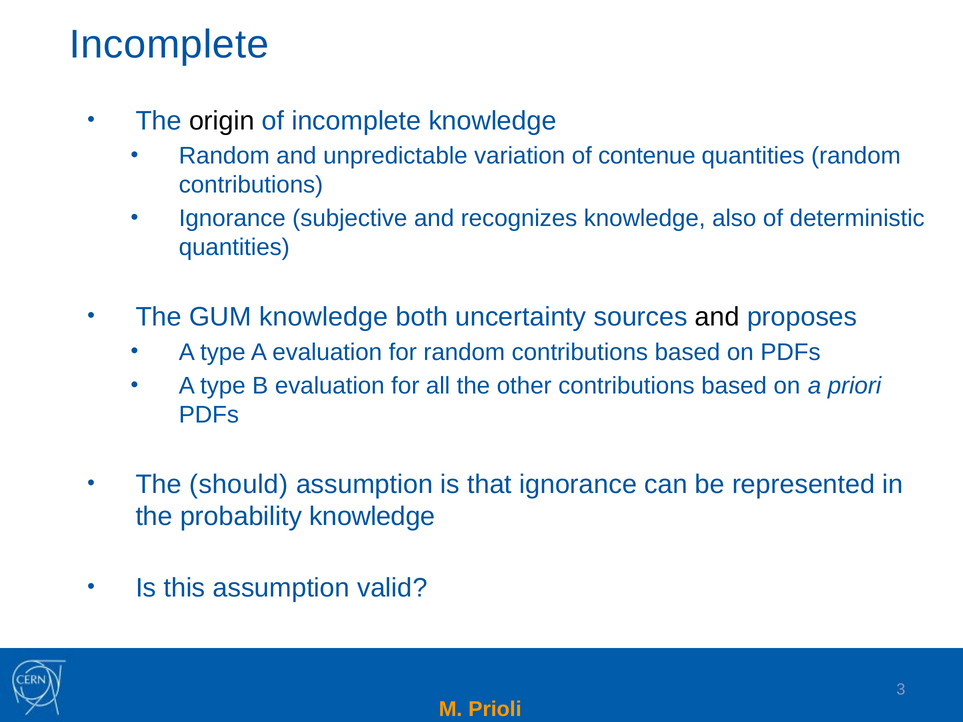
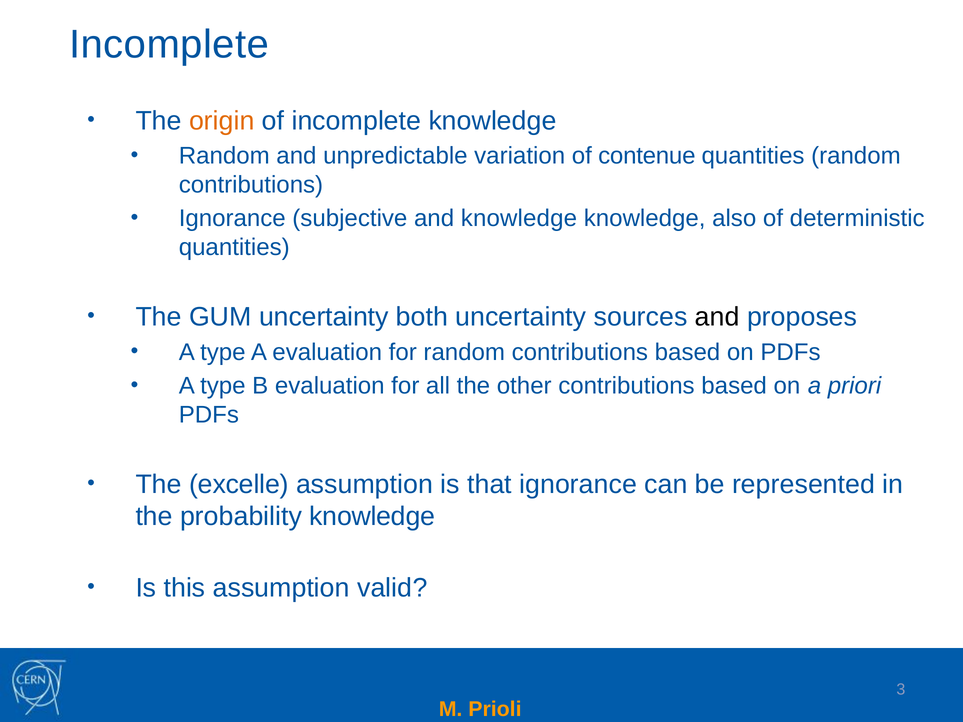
origin colour: black -> orange (222, 121)
and recognizes: recognizes -> knowledge (519, 219)
GUM knowledge: knowledge -> uncertainty (324, 317)
should: should -> excelle (239, 485)
